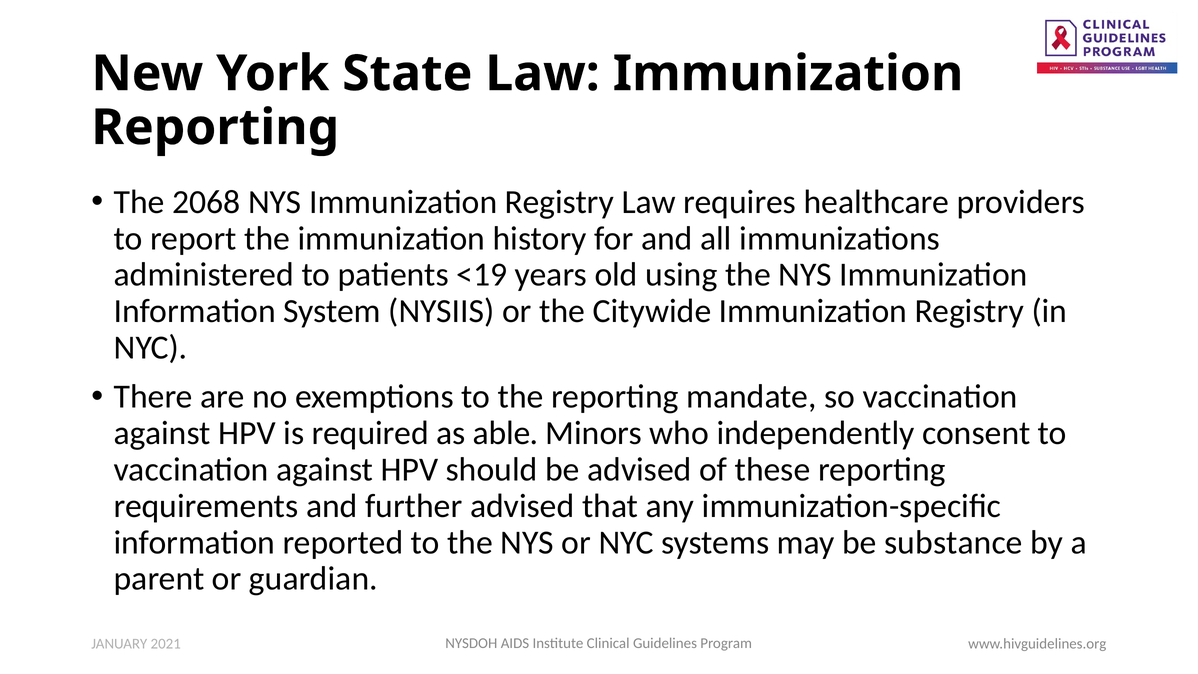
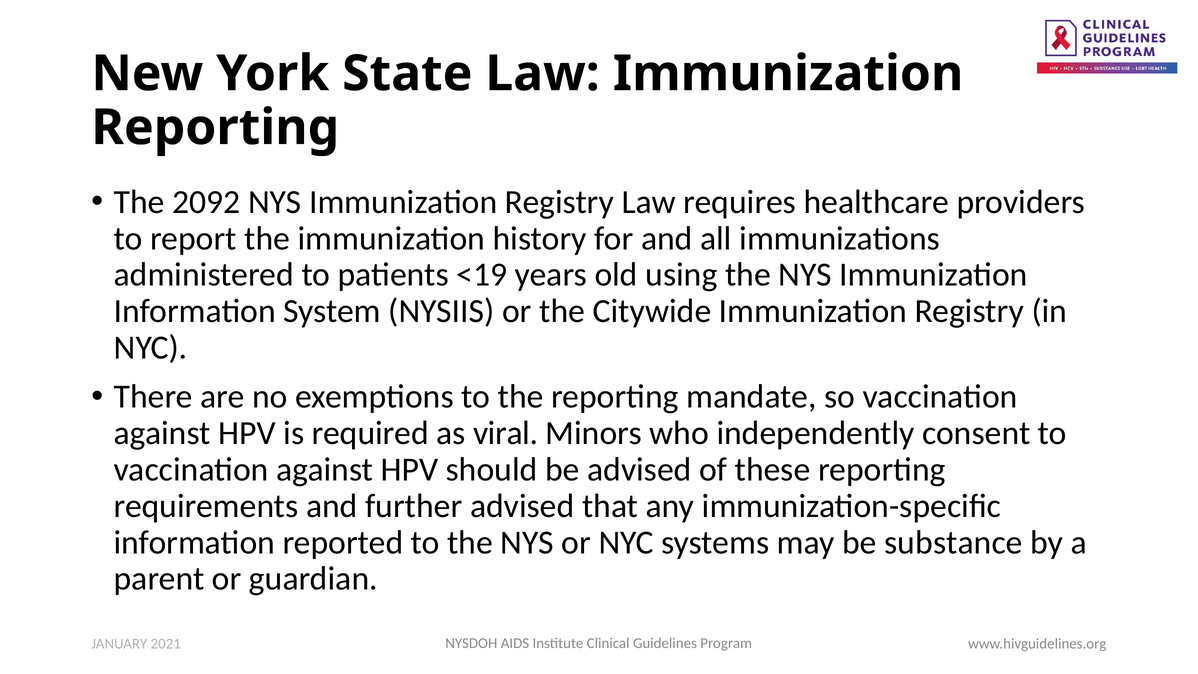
2068: 2068 -> 2092 (206, 202)
able: able -> viral (506, 433)
